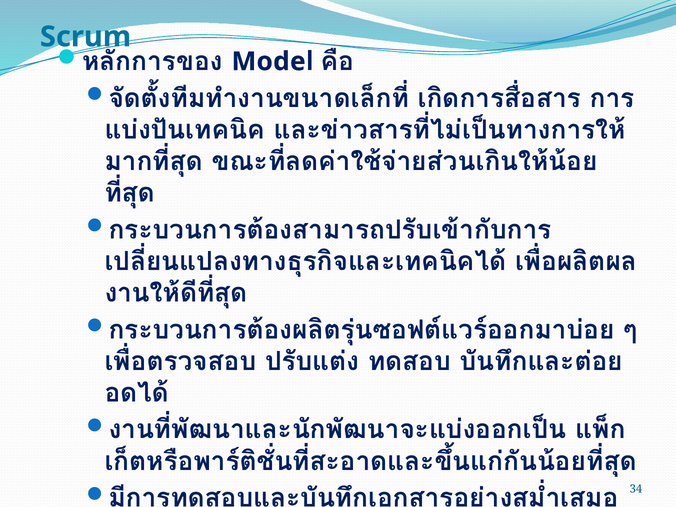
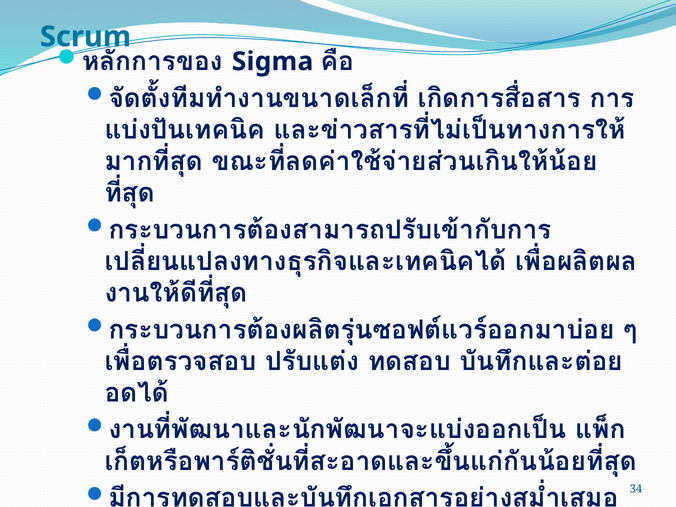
Model: Model -> Sigma (273, 62)
